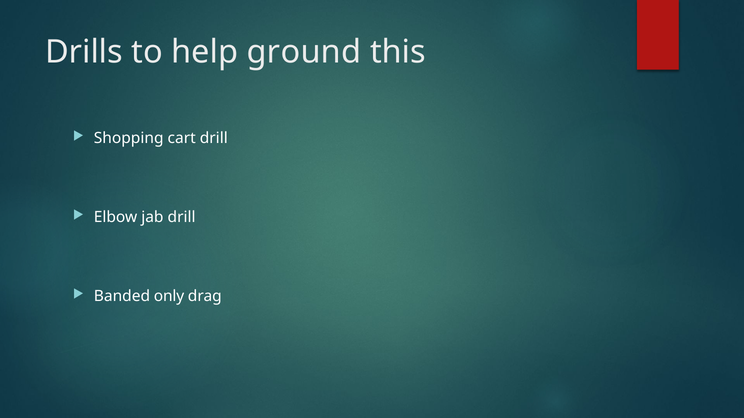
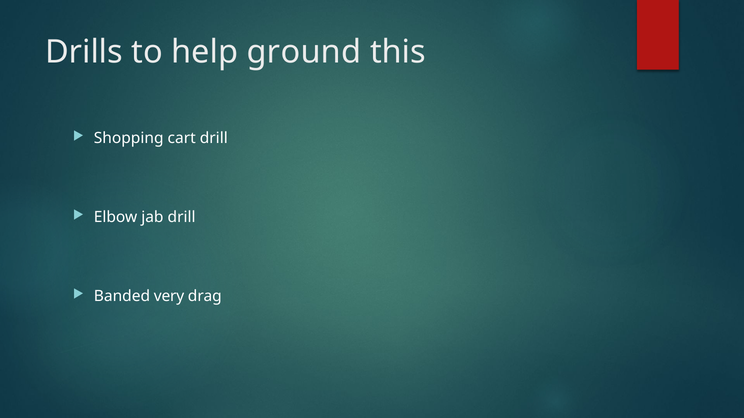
only: only -> very (169, 297)
